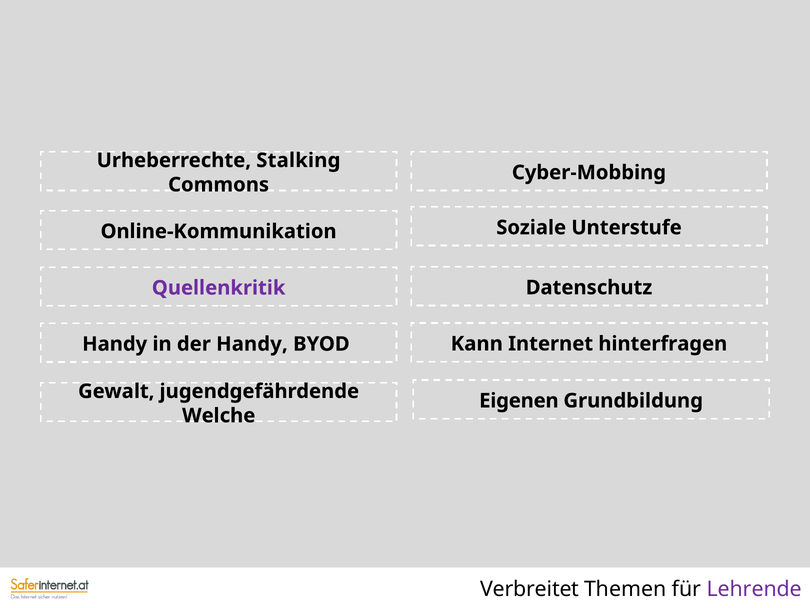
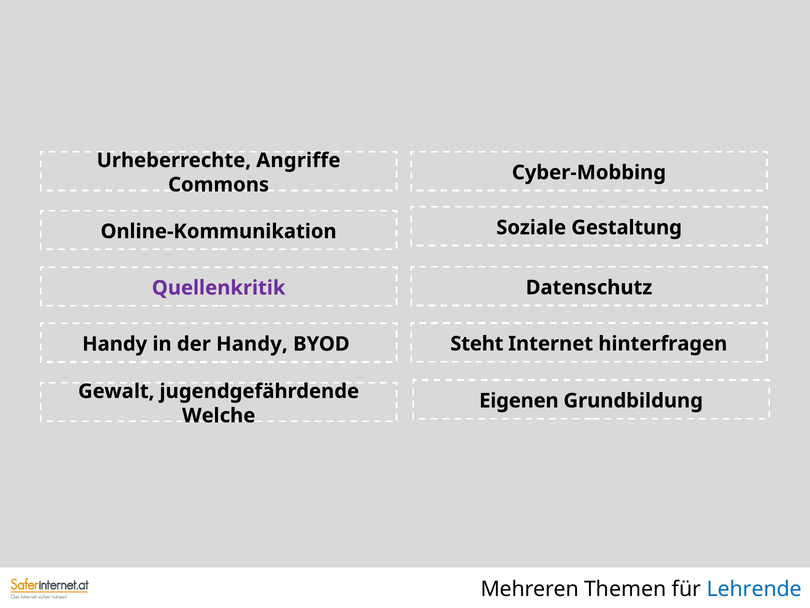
Stalking: Stalking -> Angriffe (298, 160)
Unterstufe: Unterstufe -> Gestaltung (627, 227)
Kann: Kann -> Steht (477, 343)
Verbreitet: Verbreitet -> Mehreren (530, 589)
Lehrende colour: purple -> blue (754, 589)
